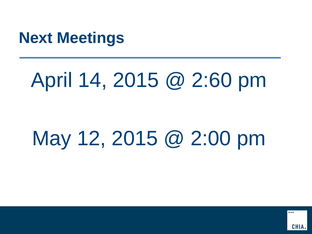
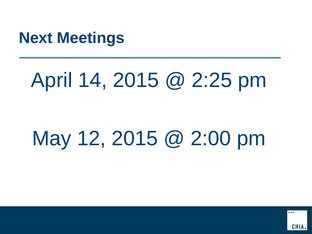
2:60: 2:60 -> 2:25 (212, 80)
